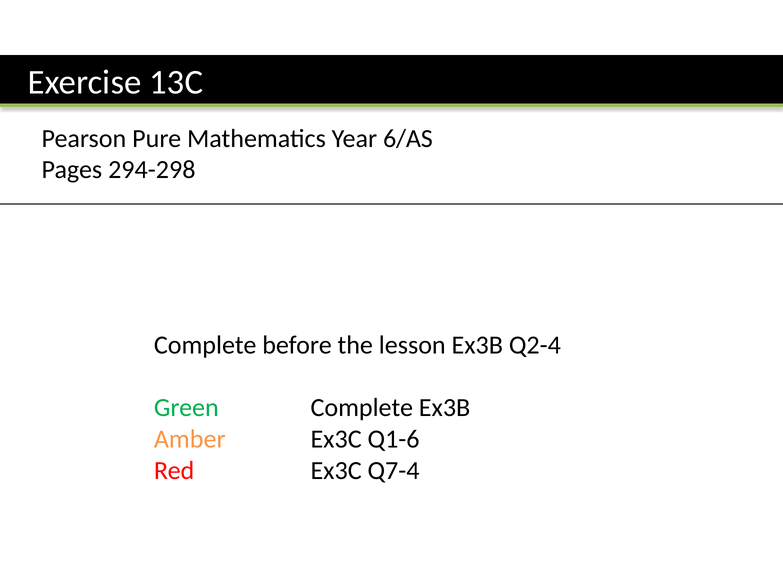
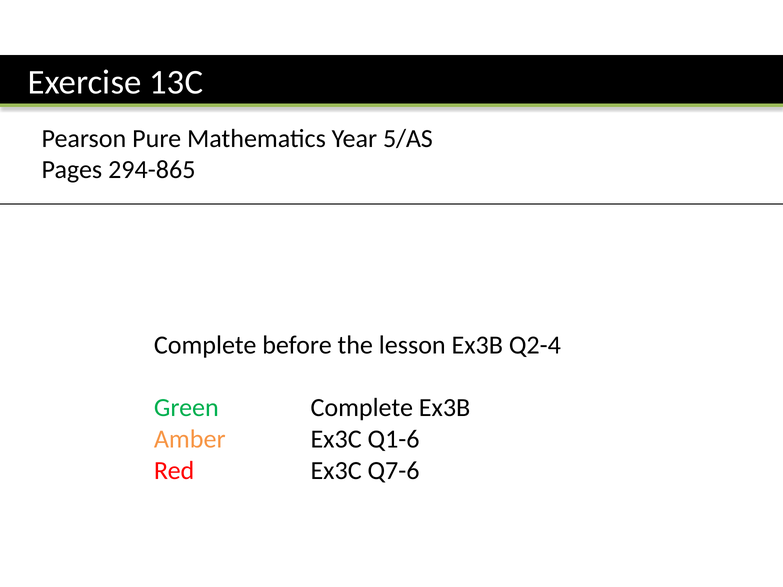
6/AS: 6/AS -> 5/AS (408, 139)
294-298: 294-298 -> 294-865 (152, 170)
Q7-4: Q7-4 -> Q7-6 (394, 471)
